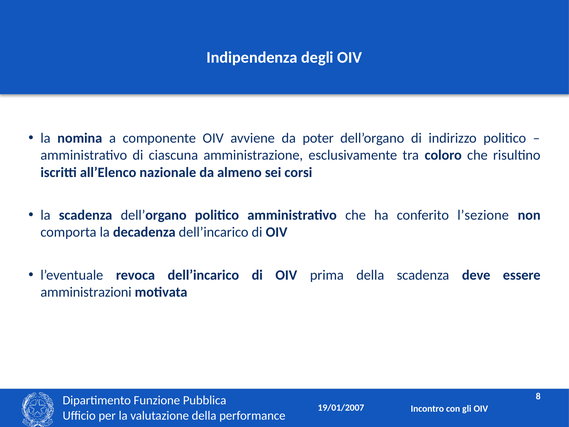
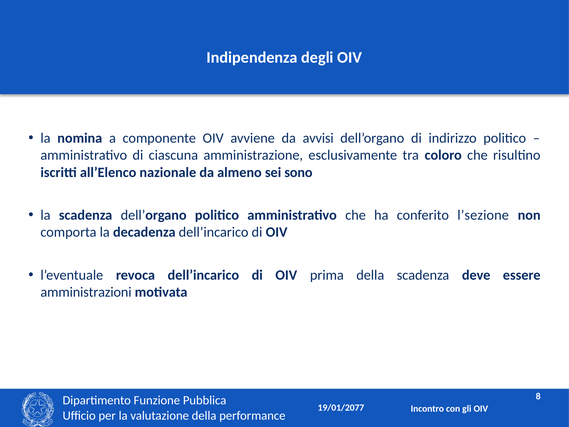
poter: poter -> avvisi (318, 138)
corsi: corsi -> sono (298, 172)
19/01/2007: 19/01/2007 -> 19/01/2077 (341, 408)
